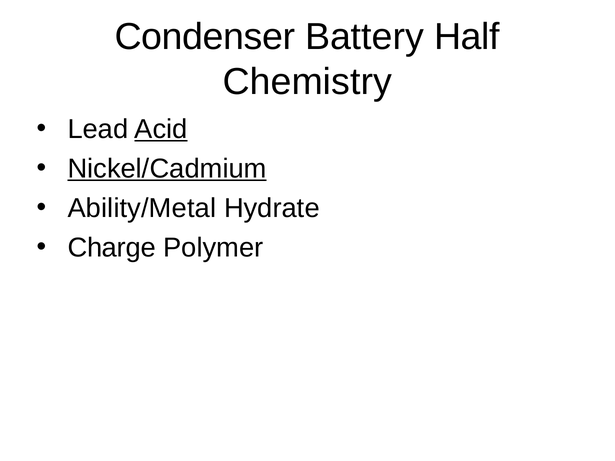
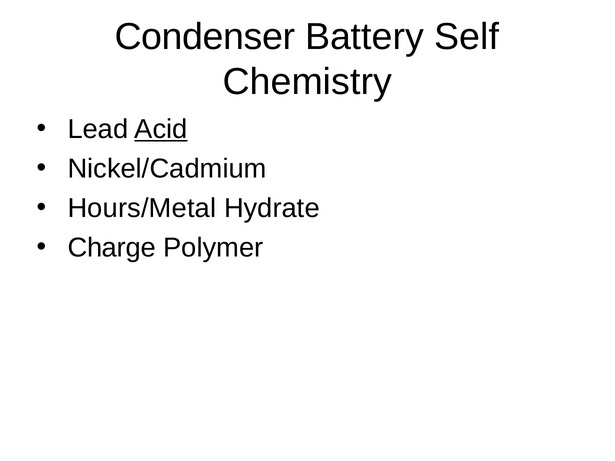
Half: Half -> Self (467, 37)
Nickel/Cadmium underline: present -> none (167, 169)
Ability/Metal: Ability/Metal -> Hours/Metal (142, 208)
